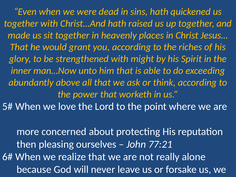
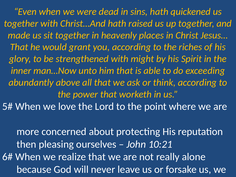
77:21: 77:21 -> 10:21 (160, 144)
